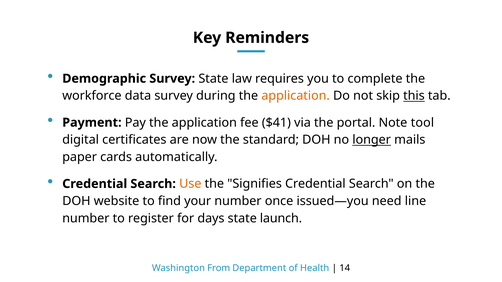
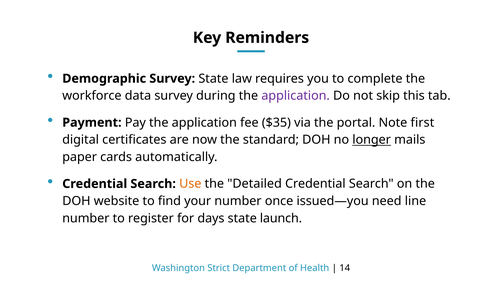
application colour: orange -> purple (296, 96)
this underline: present -> none (414, 96)
$41: $41 -> $35 (276, 123)
tool: tool -> first (422, 123)
Signifies: Signifies -> Detailed (255, 184)
From: From -> Strict (219, 268)
